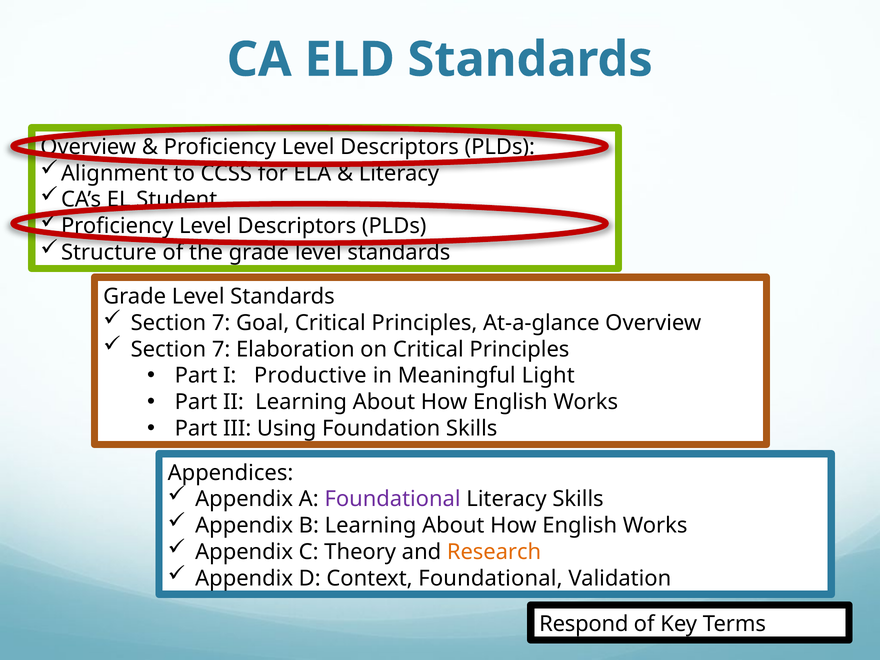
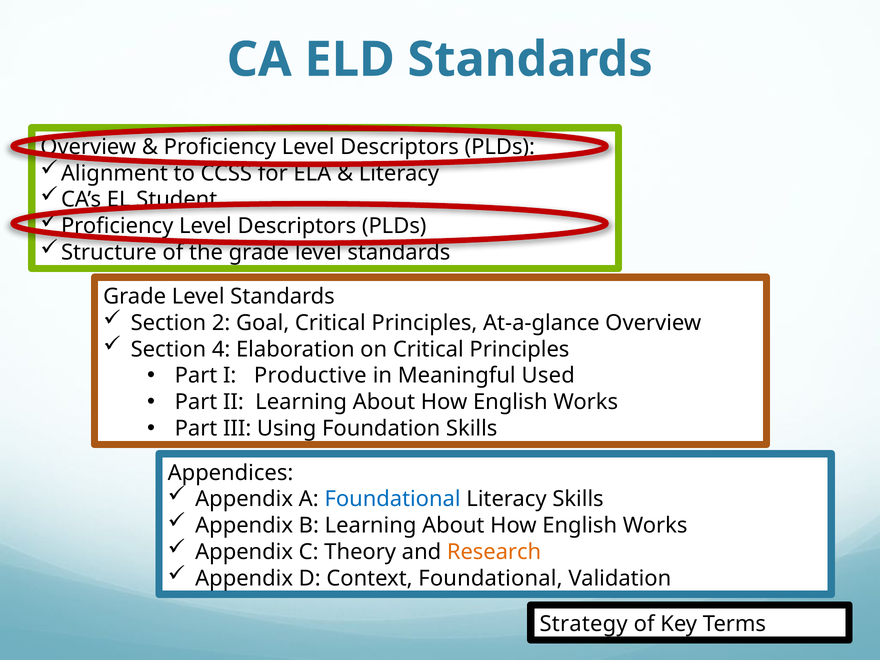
7: 7 -> 2 (221, 323)
7: 7 -> 4 (221, 349)
Light: Light -> Used (548, 376)
Foundational colour: purple -> blue (393, 499)
Respond: Respond -> Strategy (584, 624)
